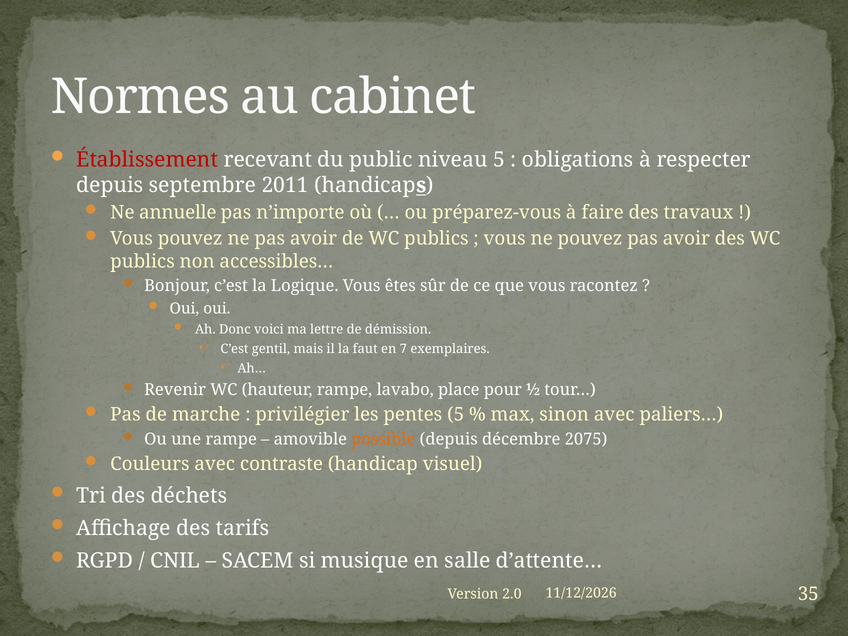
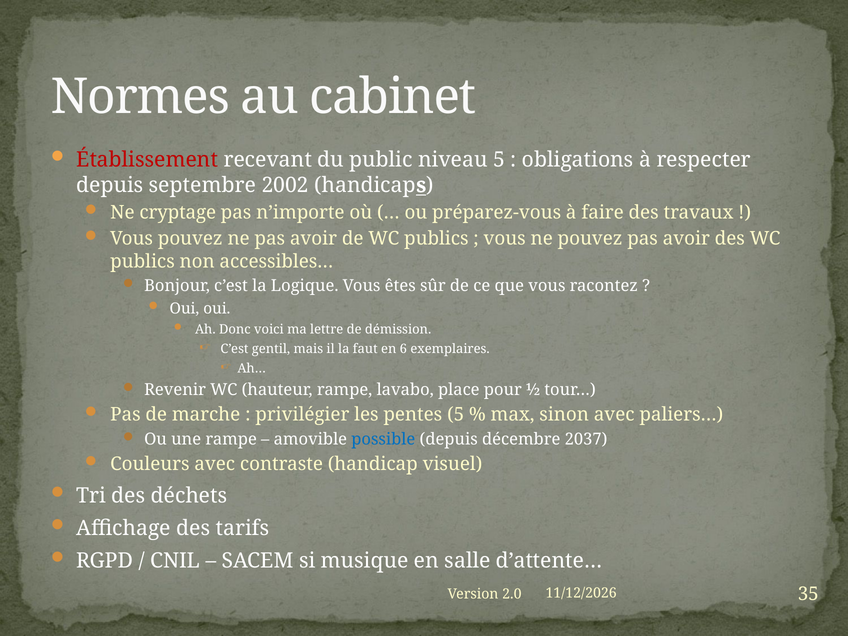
2011: 2011 -> 2002 (285, 185)
annuelle: annuelle -> cryptage (178, 213)
7: 7 -> 6 (403, 349)
possible colour: orange -> blue (383, 439)
2075: 2075 -> 2037 (586, 439)
